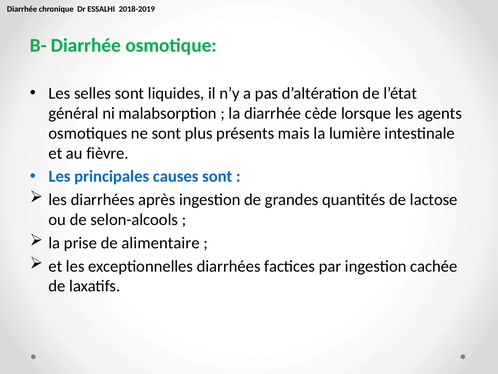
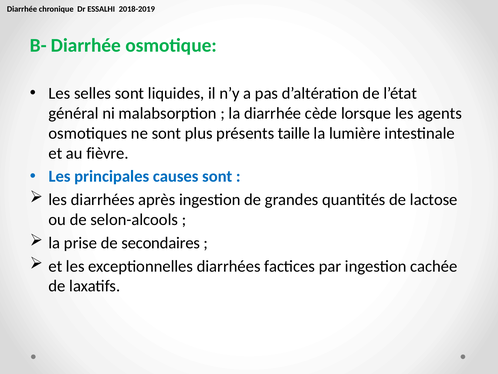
mais: mais -> taille (294, 133)
alimentaire: alimentaire -> secondaires (161, 243)
